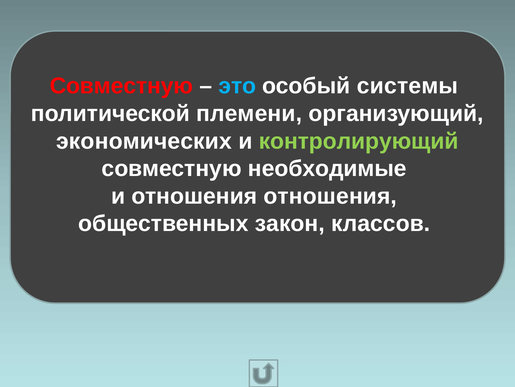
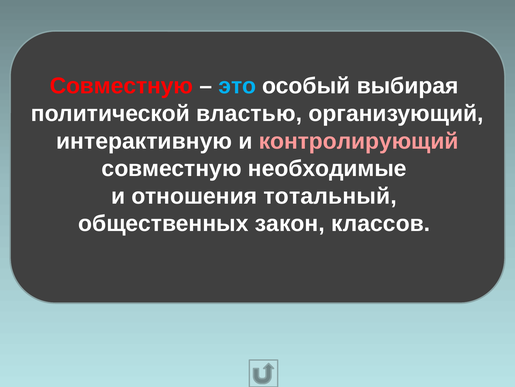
системы: системы -> выбирая (408, 86)
племени: племени -> властью (249, 113)
экономических: экономических -> интерактивную (144, 141)
контролирующий colour: light green -> pink (359, 141)
отношения отношения: отношения -> тотальный (330, 196)
